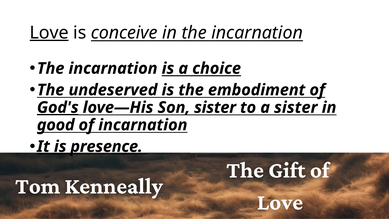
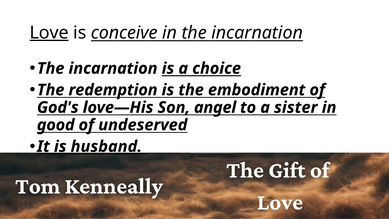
undeserved: undeserved -> redemption (113, 90)
God's underline: present -> none (58, 107)
Son sister: sister -> angel (215, 107)
of incarnation: incarnation -> undeserved (143, 125)
presence: presence -> husband (106, 146)
